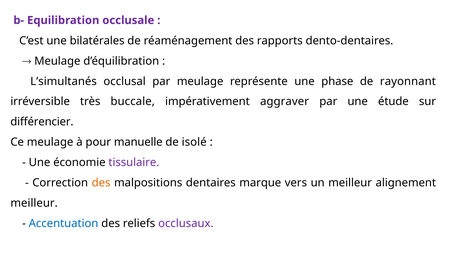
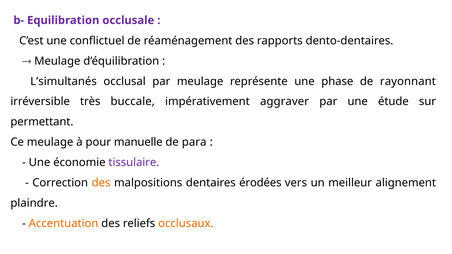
bilatérales: bilatérales -> conflictuel (97, 41)
différencier: différencier -> permettant (42, 122)
isolé: isolé -> para (194, 142)
marque: marque -> érodées (260, 183)
meilleur: meilleur -> plaindre (34, 203)
Accentuation colour: blue -> orange (64, 224)
occlusaux colour: purple -> orange (186, 224)
